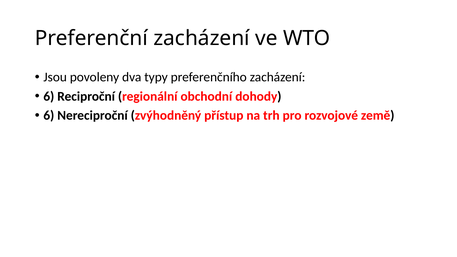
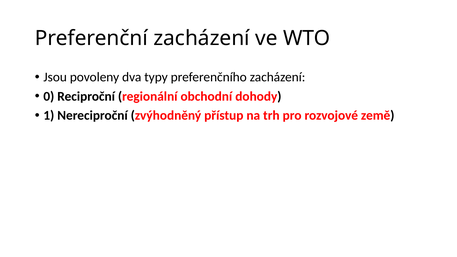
6: 6 -> 0 (49, 96)
6: 6 -> 1 (49, 116)
